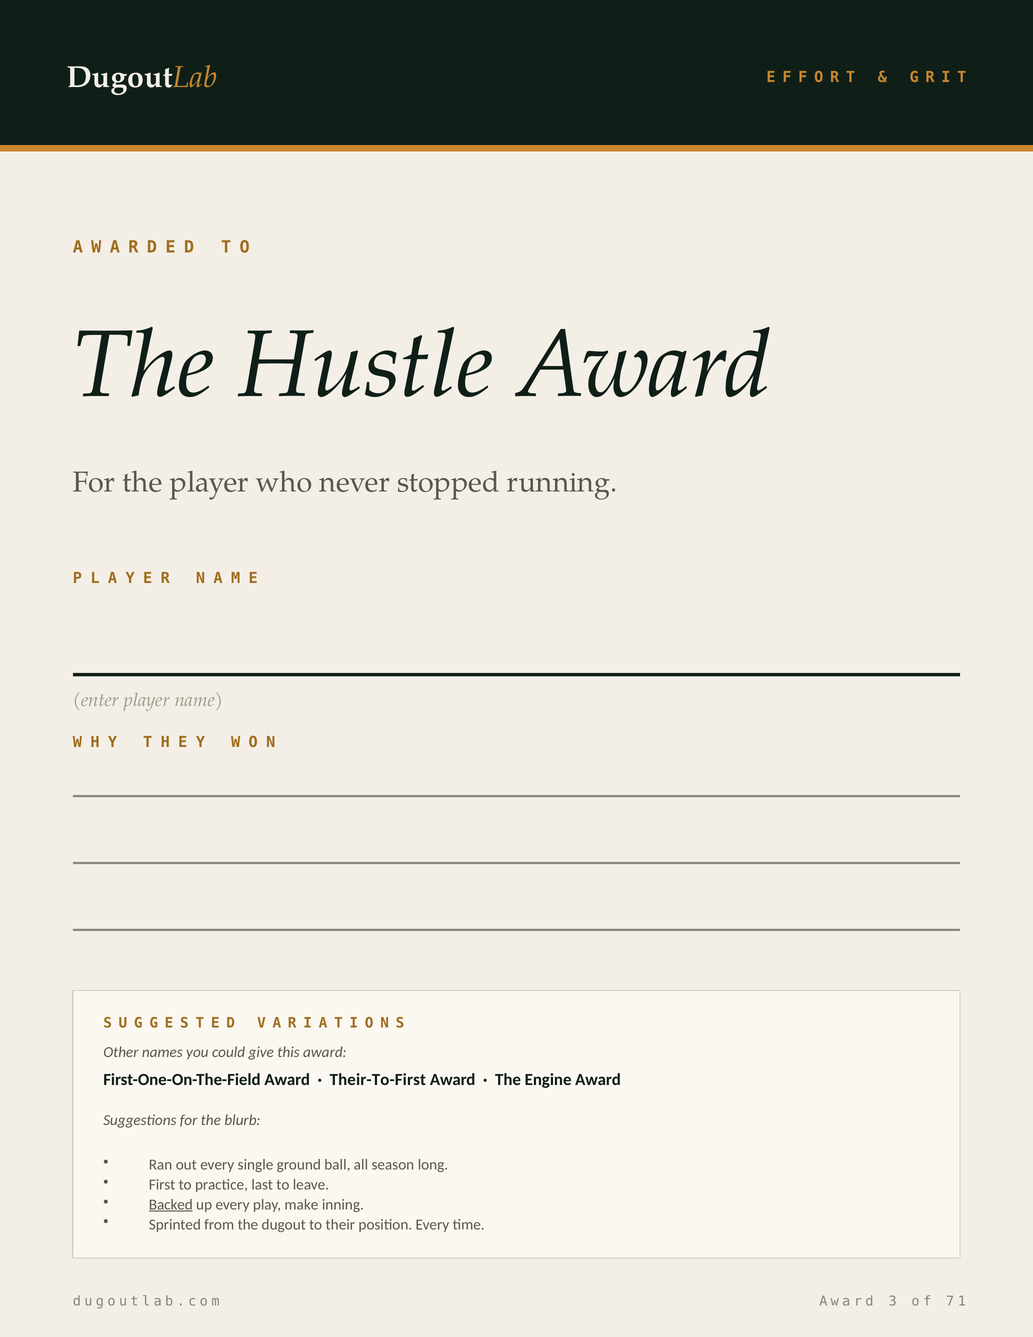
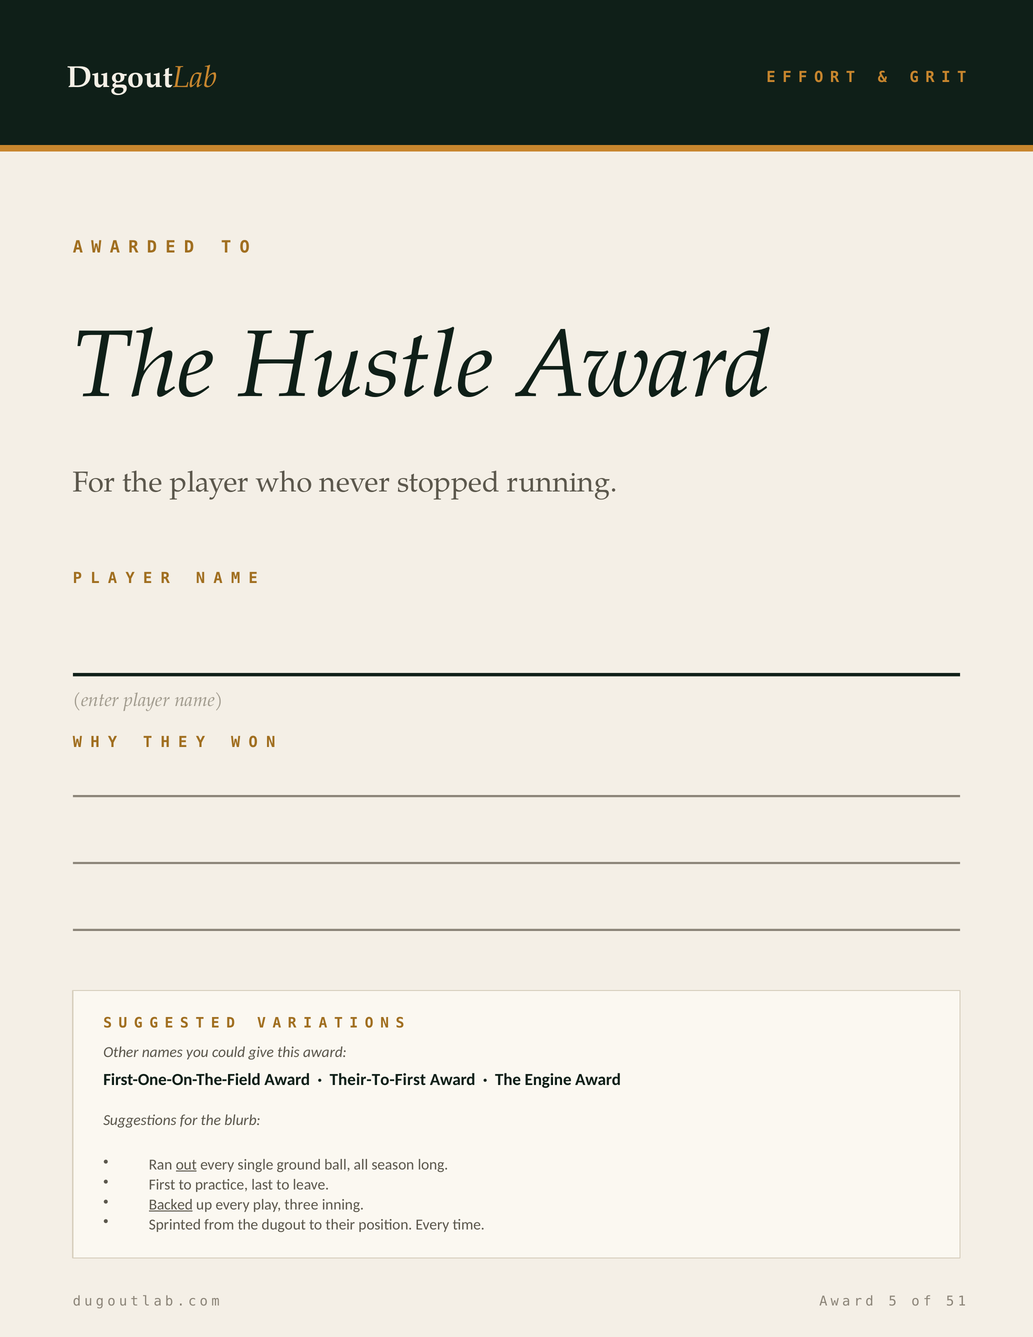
out underline: none -> present (186, 1164)
make: make -> three (301, 1204)
3: 3 -> 5 (893, 1301)
7: 7 -> 5 (950, 1301)
